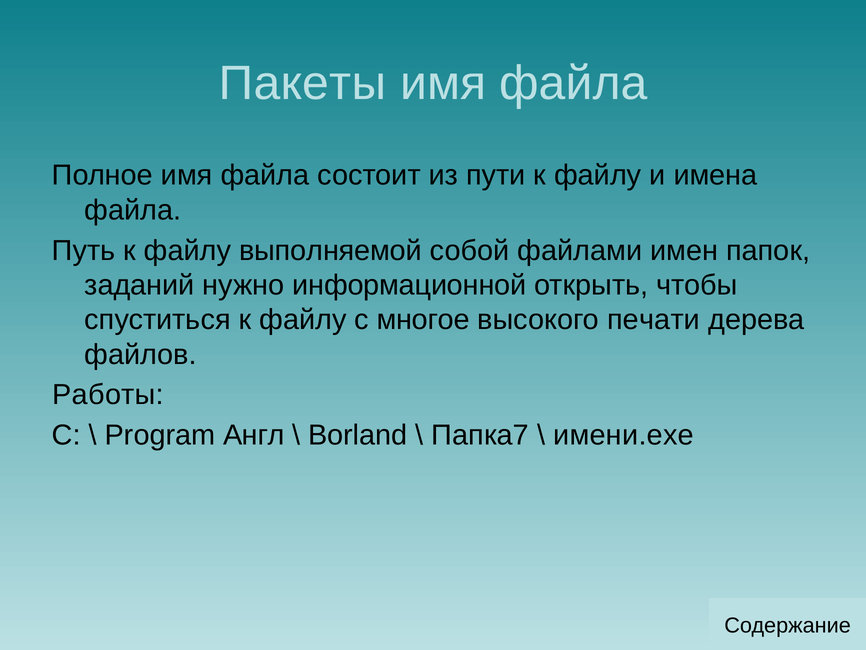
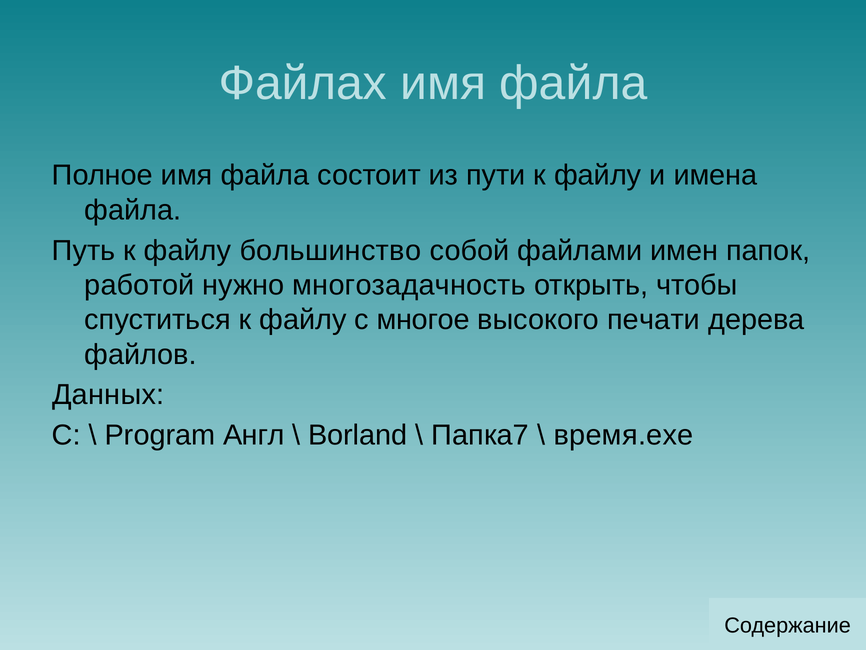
Пакеты: Пакеты -> Файлах (303, 83)
выполняемой: выполняемой -> большинство (330, 250)
заданий: заданий -> работой (139, 285)
информационной: информационной -> многозадачность (409, 285)
Работы: Работы -> Данных (108, 395)
имени.exe: имени.exe -> время.exe (624, 435)
